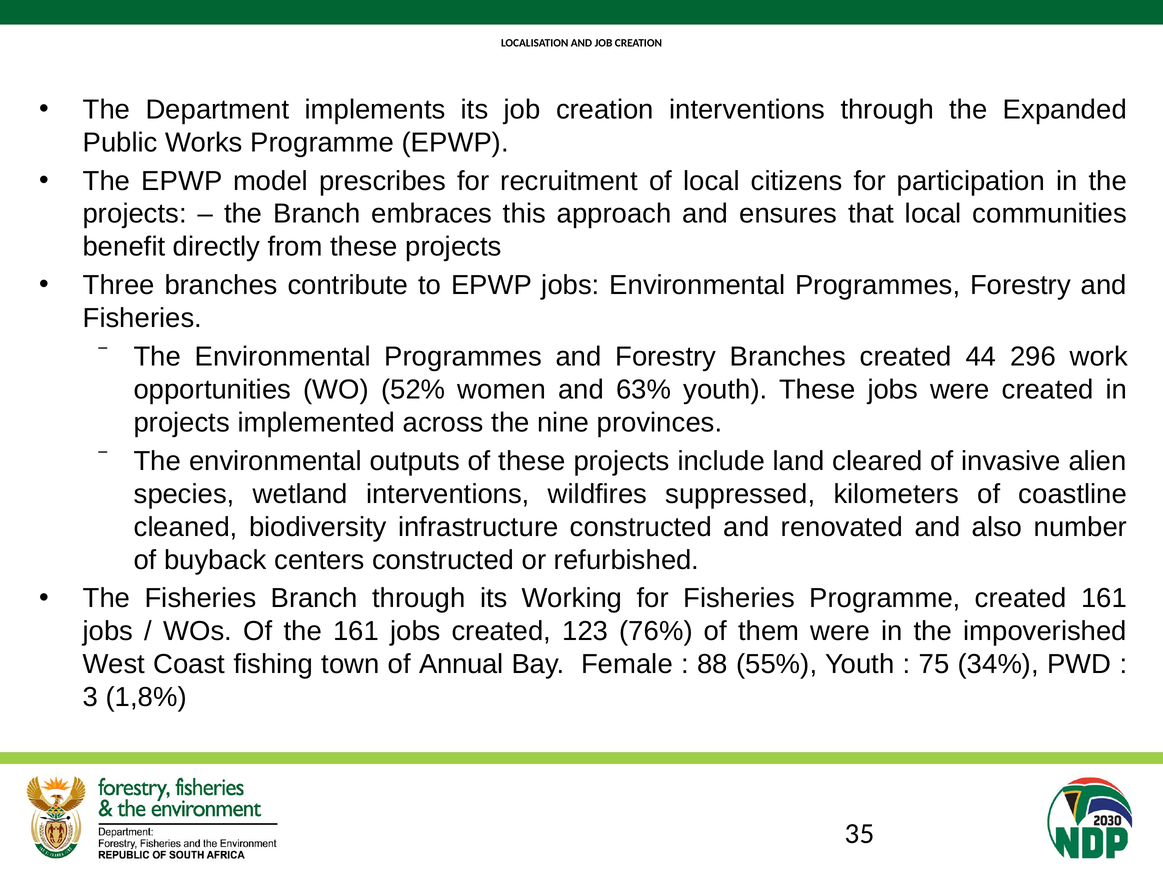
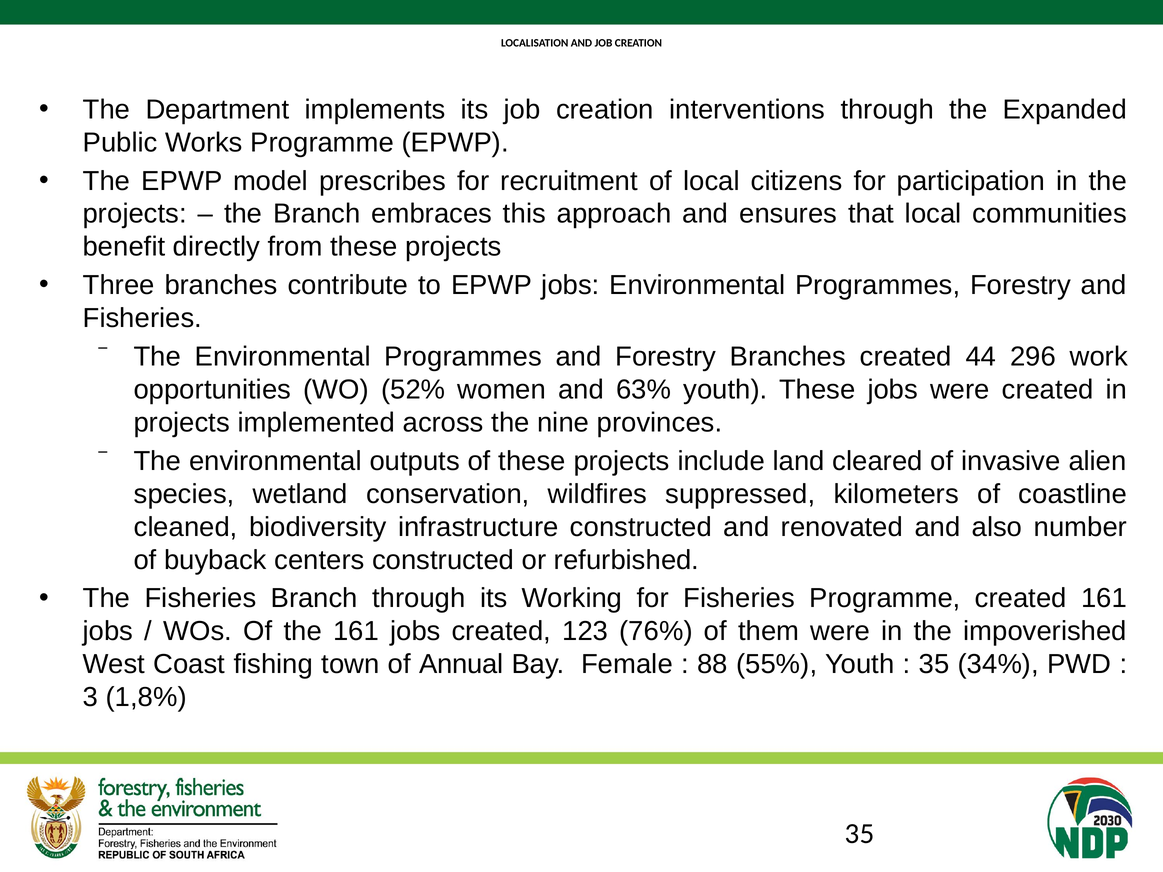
wetland interventions: interventions -> conservation (448, 494)
75: 75 -> 35 (934, 665)
